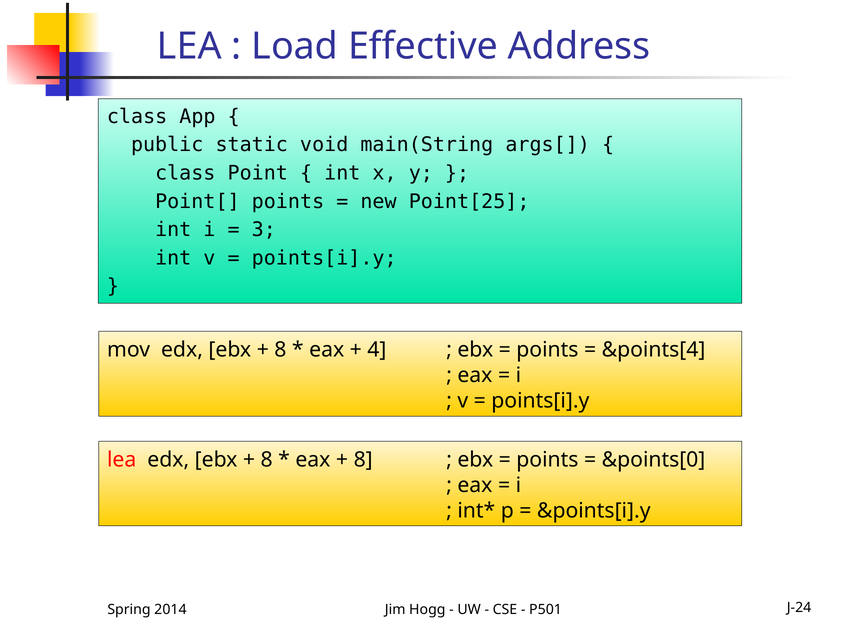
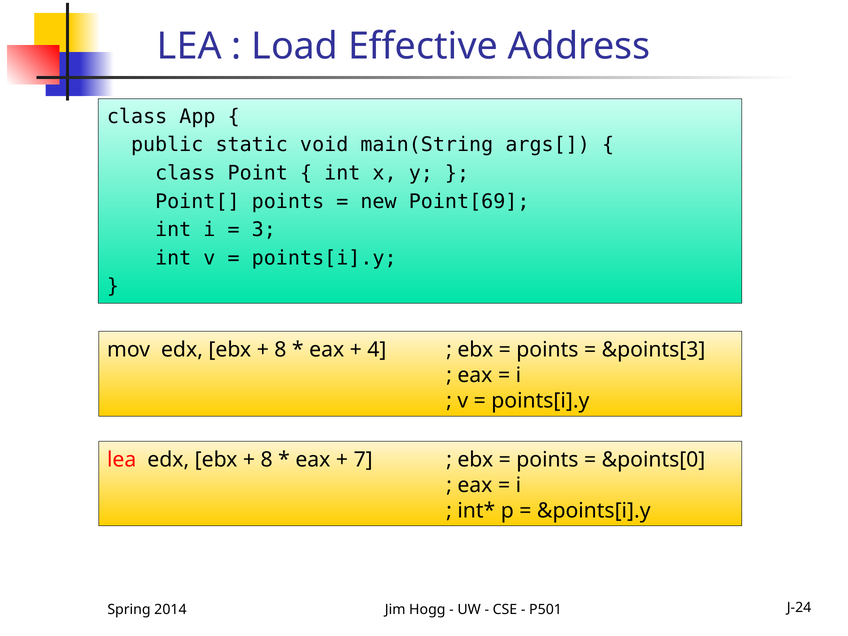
Point[25: Point[25 -> Point[69 (469, 201)
&points[4: &points[4 -> &points[3 (654, 350)
8: 8 -> 7 (363, 460)
